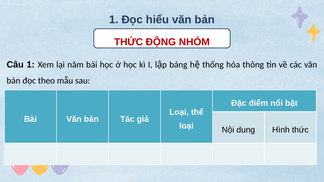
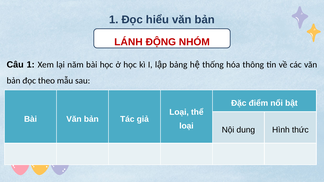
THỨC: THỨC -> LÁNH (128, 42)
